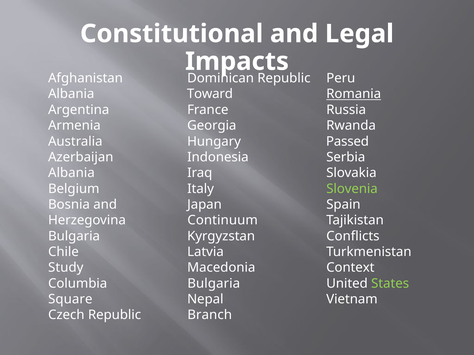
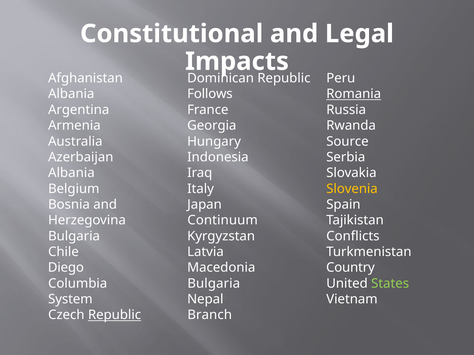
Toward: Toward -> Follows (210, 94)
Passed: Passed -> Source (347, 142)
Slovenia colour: light green -> yellow (352, 189)
Study: Study -> Diego (66, 268)
Context: Context -> Country (350, 268)
Square: Square -> System (70, 300)
Republic underline: none -> present (115, 315)
